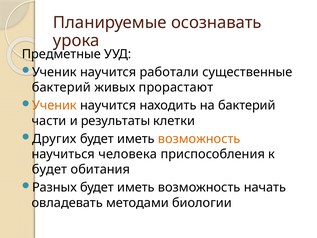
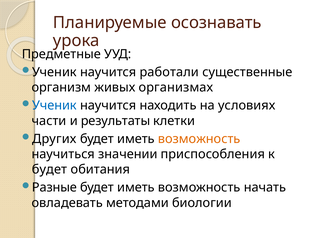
бактерий: бактерий -> организм (61, 87)
прорастают: прорастают -> организмах (176, 87)
Ученик colour: orange -> blue (54, 105)
на бактерий: бактерий -> условиях (247, 105)
человека: человека -> значении (128, 154)
Разных: Разных -> Разные (54, 187)
